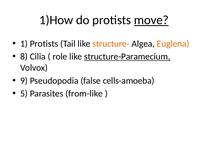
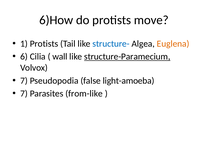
1)How: 1)How -> 6)How (56, 20)
move underline: present -> none (151, 20)
structure- colour: orange -> blue (111, 44)
8: 8 -> 6 (24, 57)
role: role -> wall (60, 57)
9: 9 -> 7 (24, 81)
cells-amoeba: cells-amoeba -> light-amoeba (129, 81)
5: 5 -> 7 (24, 94)
